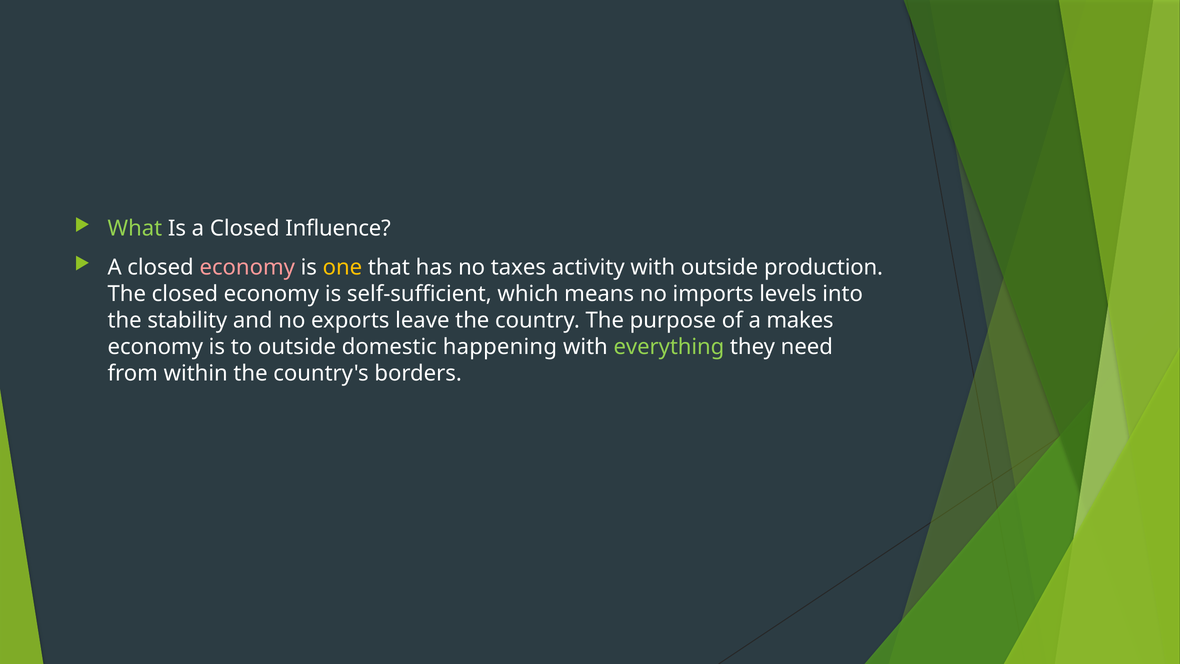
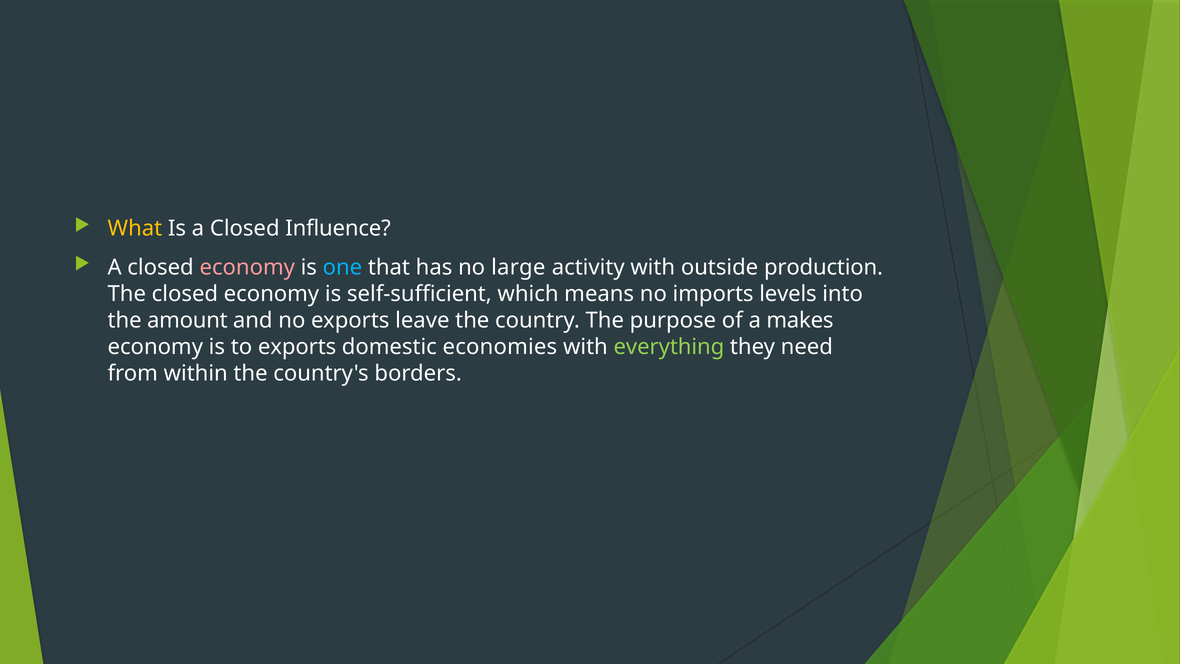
What colour: light green -> yellow (135, 228)
one colour: yellow -> light blue (342, 267)
taxes: taxes -> large (518, 267)
stability: stability -> amount (187, 320)
to outside: outside -> exports (297, 347)
happening: happening -> economies (500, 347)
